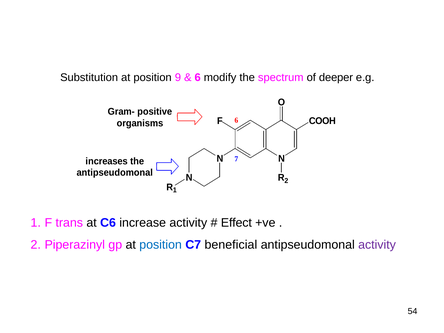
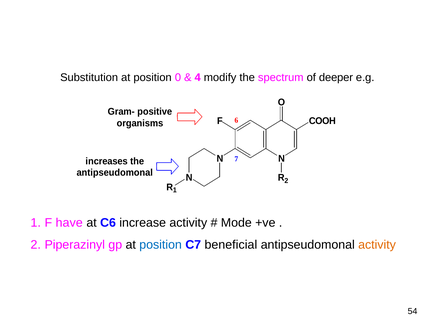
9: 9 -> 0 (178, 77)
6: 6 -> 4 (198, 77)
trans: trans -> have (69, 223)
Effect: Effect -> Mode (236, 223)
activity colour: purple -> orange (377, 245)
